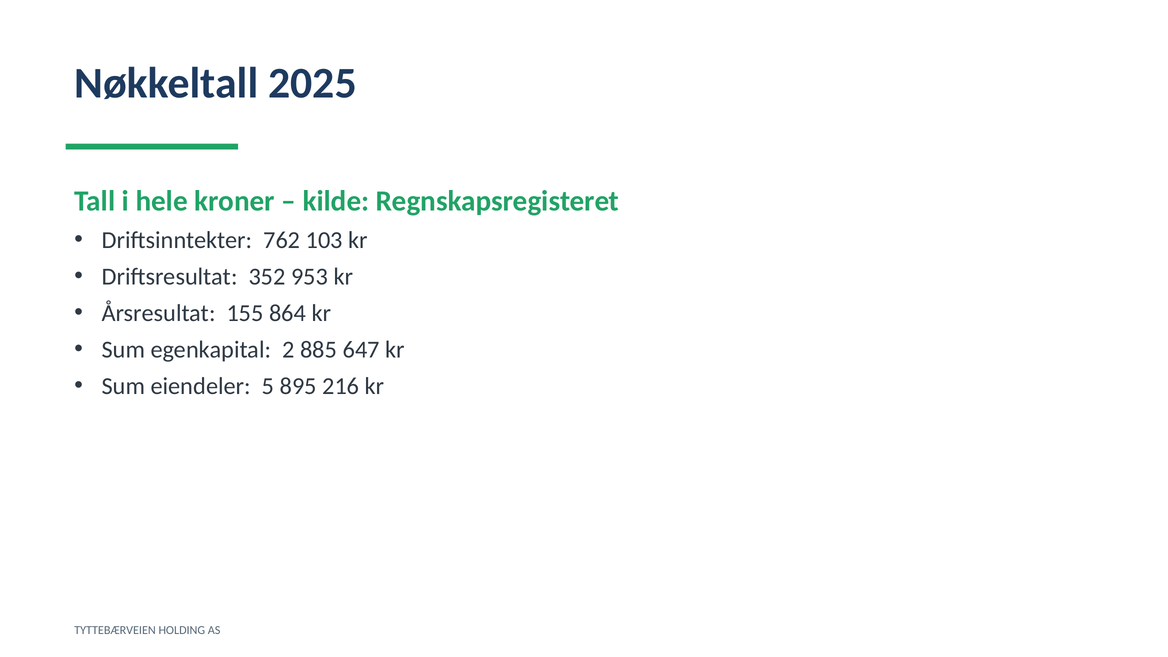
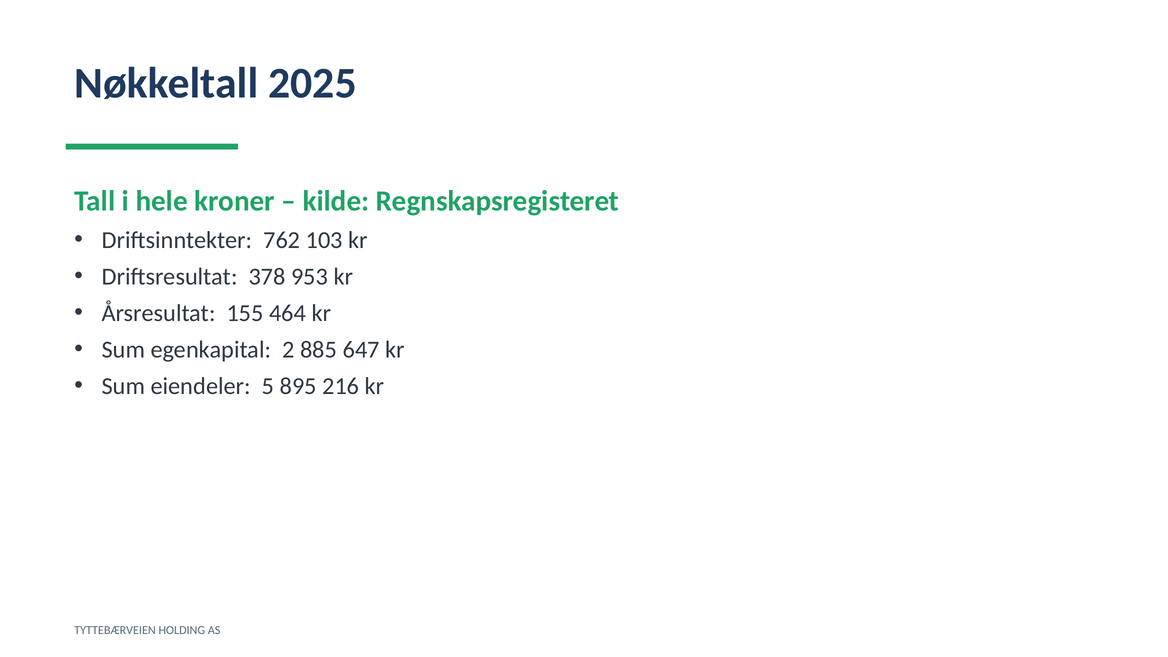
352: 352 -> 378 (267, 277)
864: 864 -> 464 (288, 313)
